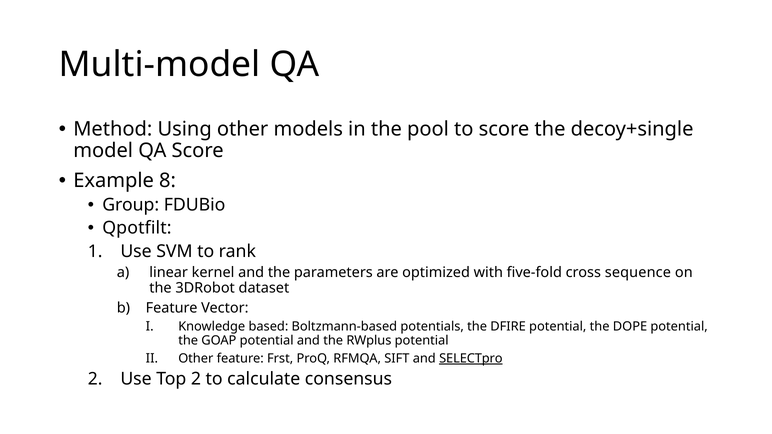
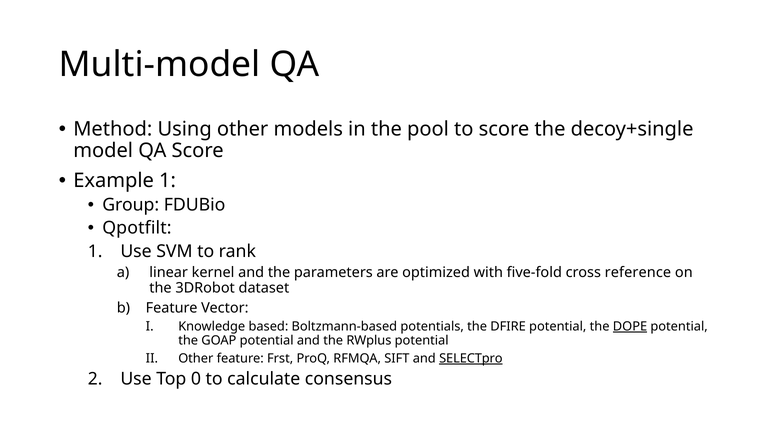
Example 8: 8 -> 1 (168, 181)
sequence: sequence -> reference (638, 273)
DOPE underline: none -> present (630, 327)
Top 2: 2 -> 0 (196, 379)
